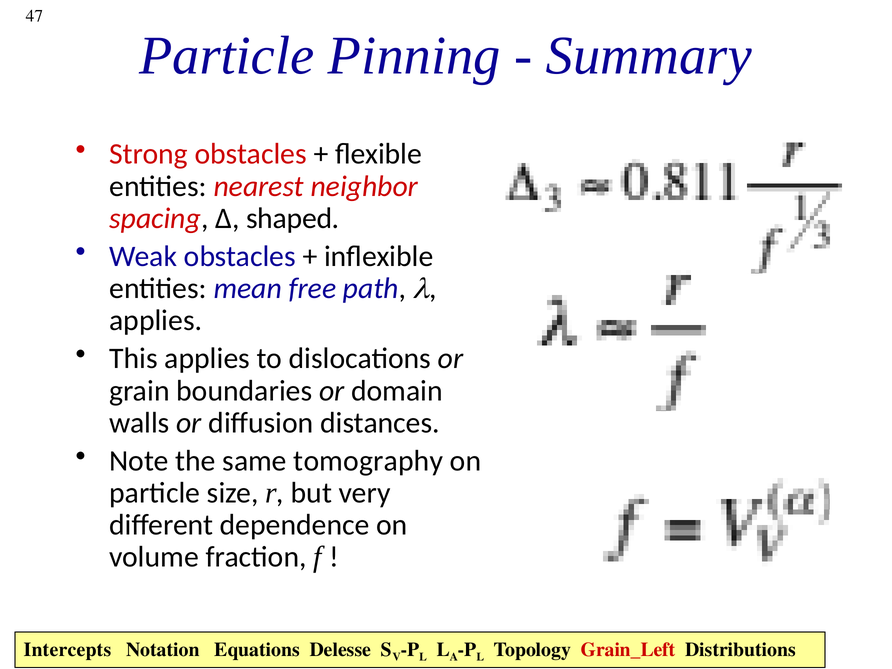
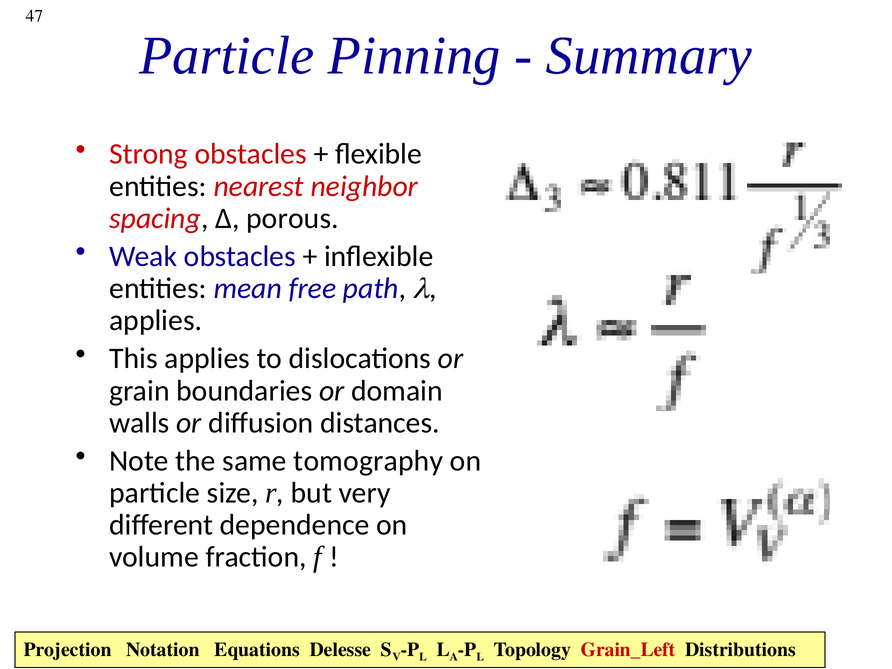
shaped: shaped -> porous (293, 218)
Intercepts: Intercepts -> Projection (68, 649)
